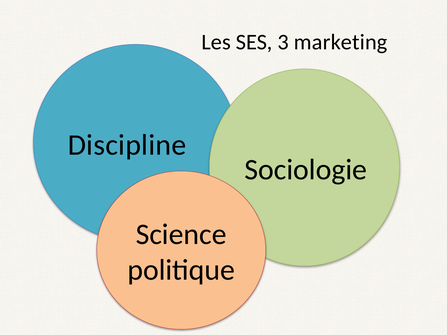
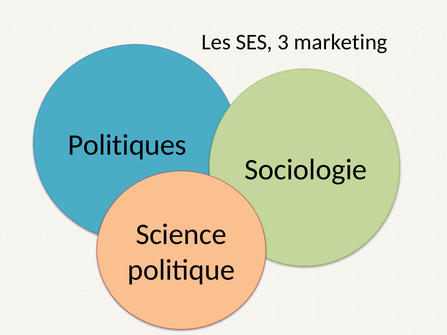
Discipline: Discipline -> Politiques (127, 145)
